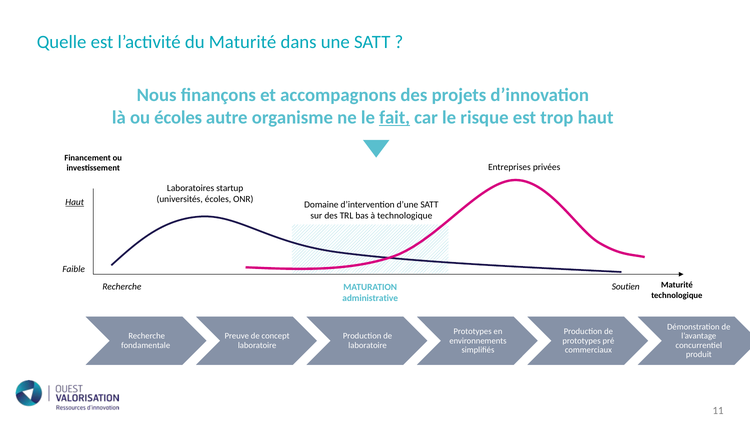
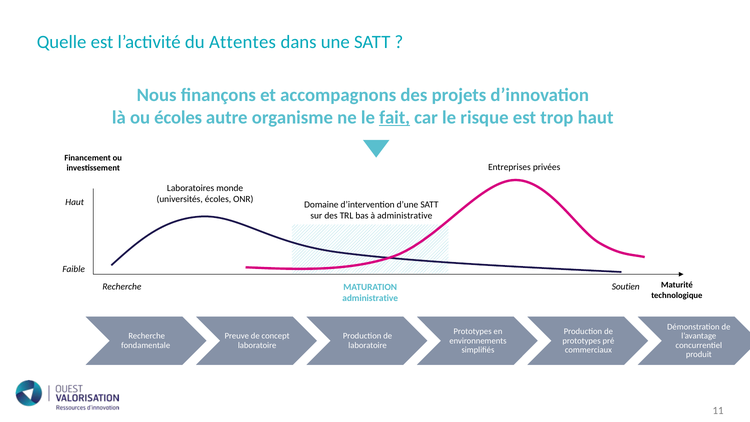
du Maturité: Maturité -> Attentes (242, 42)
startup: startup -> monde (230, 188)
Haut underline: present -> none (75, 202)
à technologique: technologique -> administrative (405, 216)
